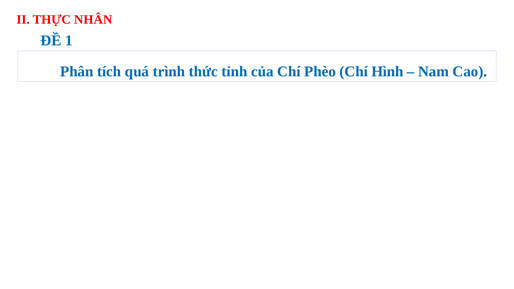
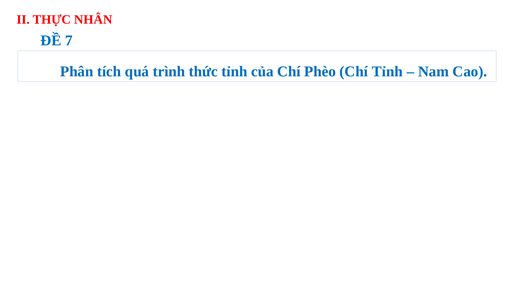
1: 1 -> 7 (69, 41)
Chí Hình: Hình -> Tỉnh (387, 72)
